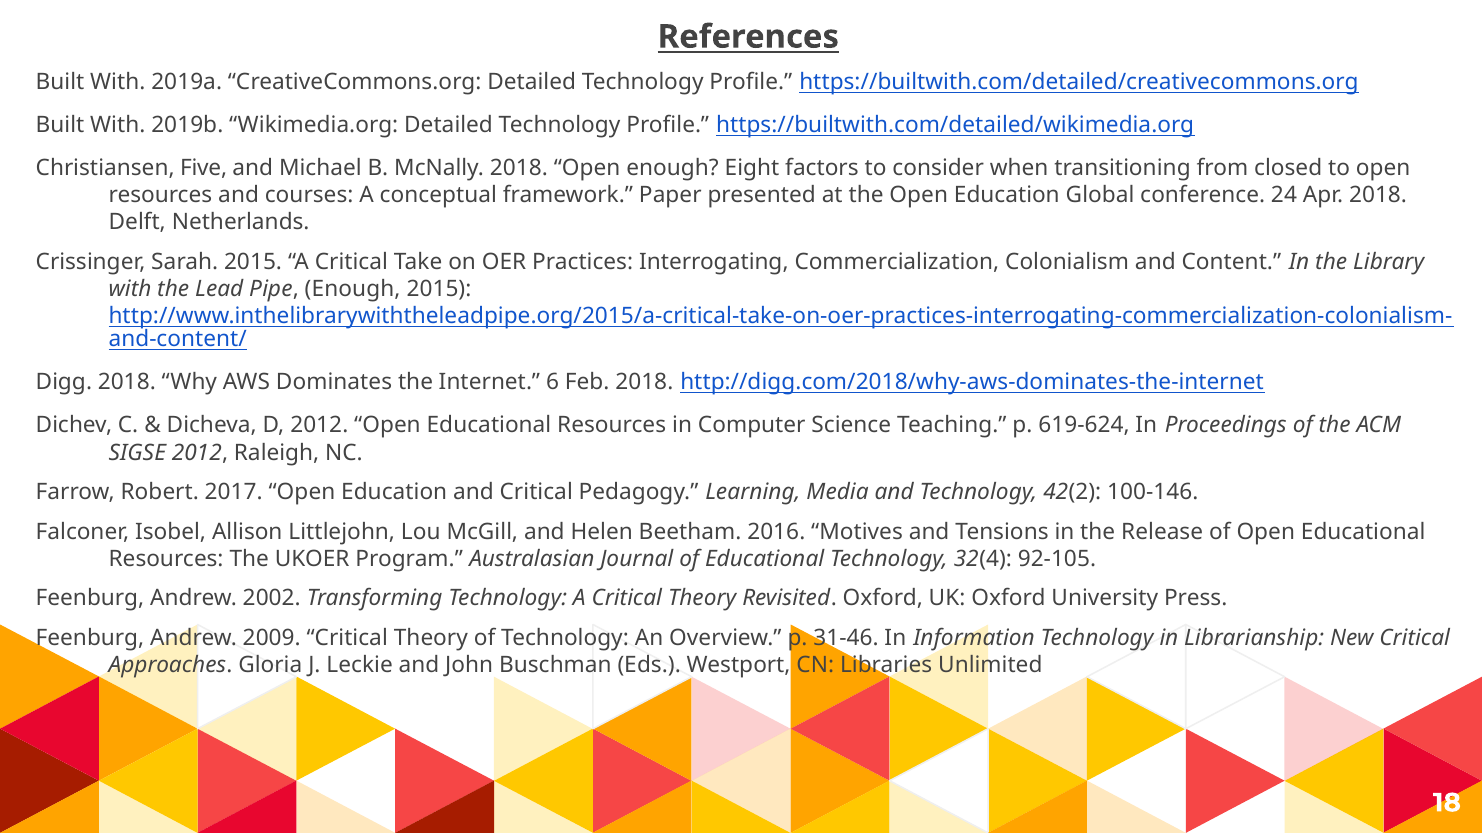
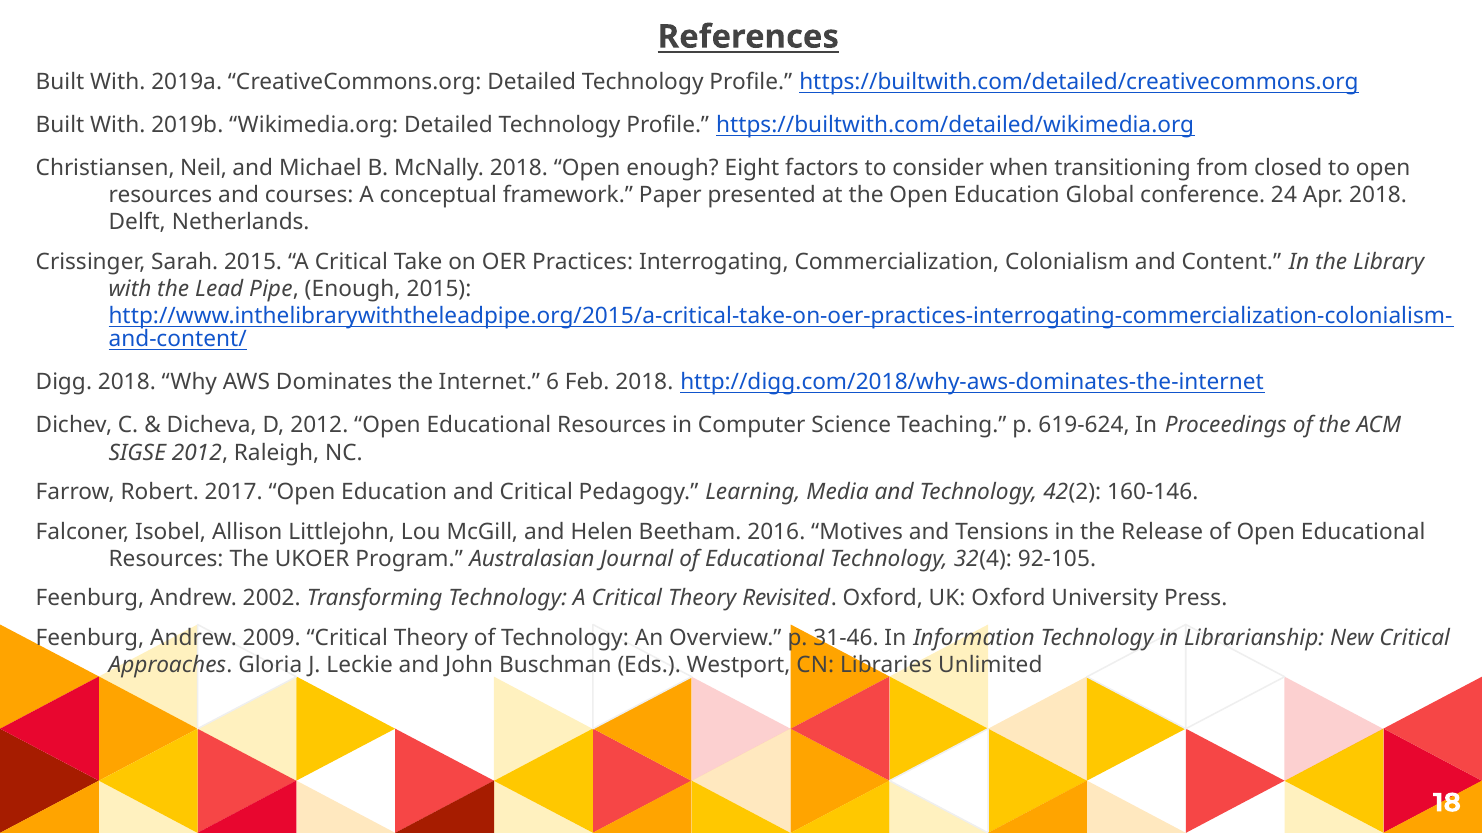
Five: Five -> Neil (204, 168)
100-146: 100-146 -> 160-146 (1153, 493)
